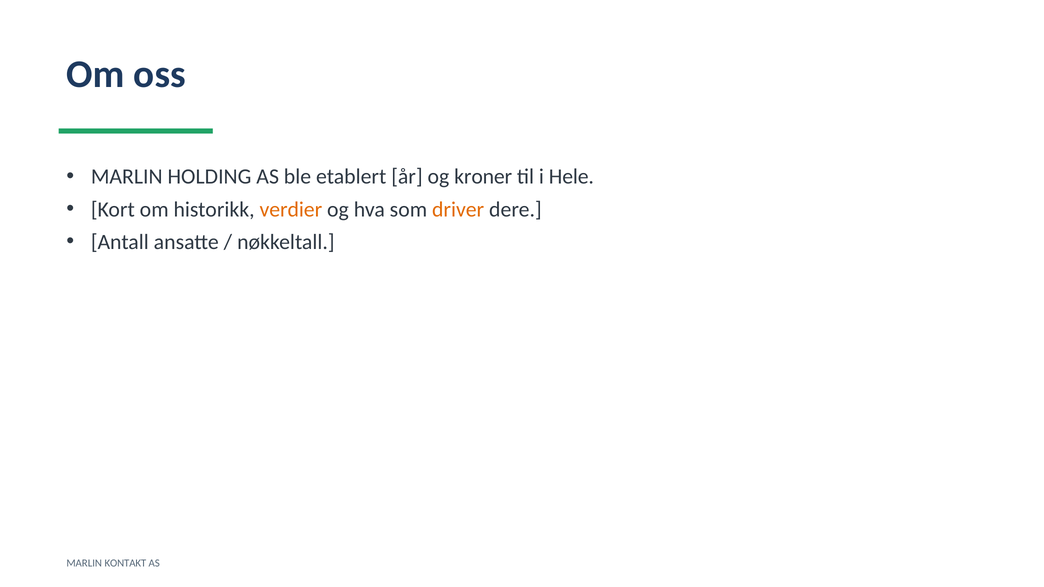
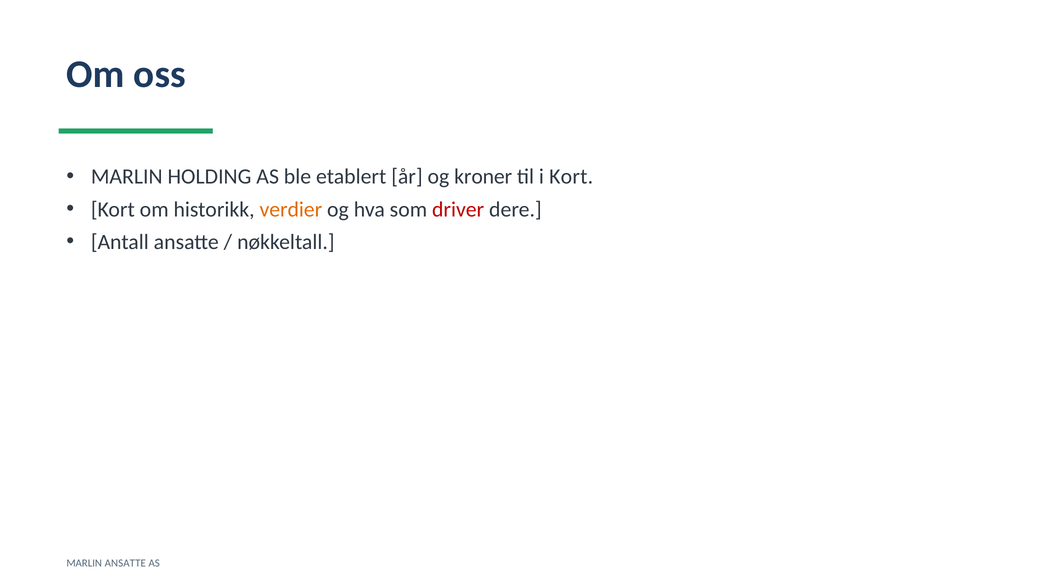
i Hele: Hele -> Kort (571, 177)
driver colour: orange -> red (458, 209)
MARLIN KONTAKT: KONTAKT -> ANSATTE (125, 563)
